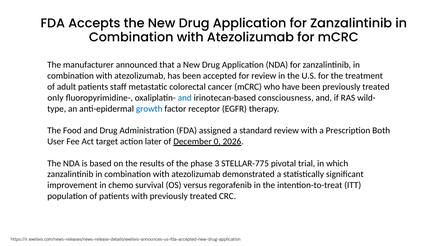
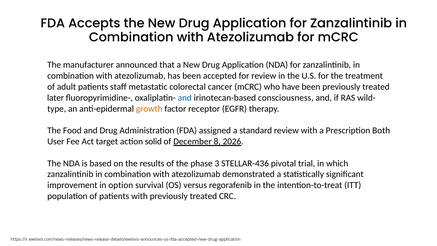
only: only -> later (56, 98)
growth colour: blue -> orange (149, 109)
later: later -> solid (153, 141)
0: 0 -> 8 (217, 141)
STELLAR-775: STELLAR-775 -> STELLAR-436 (245, 163)
chemo: chemo -> option (121, 185)
